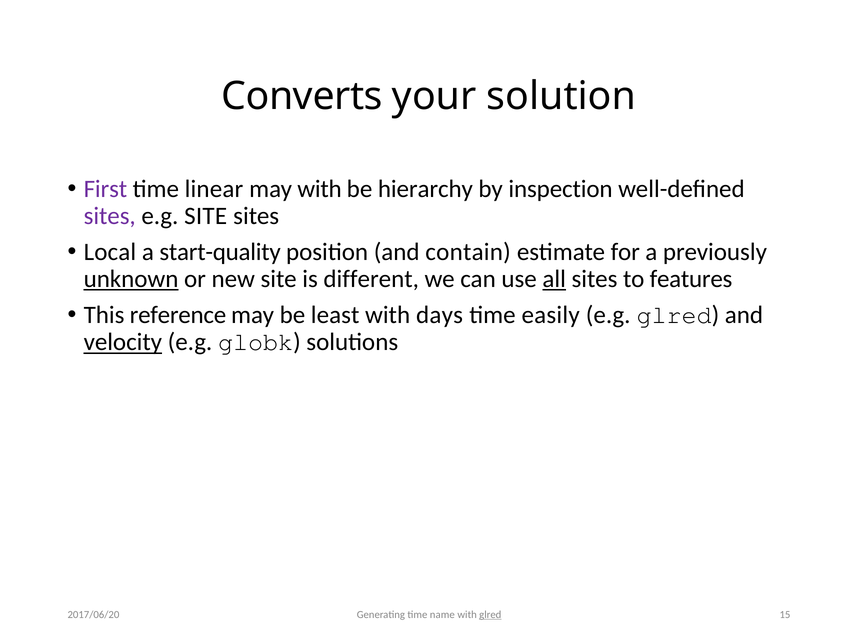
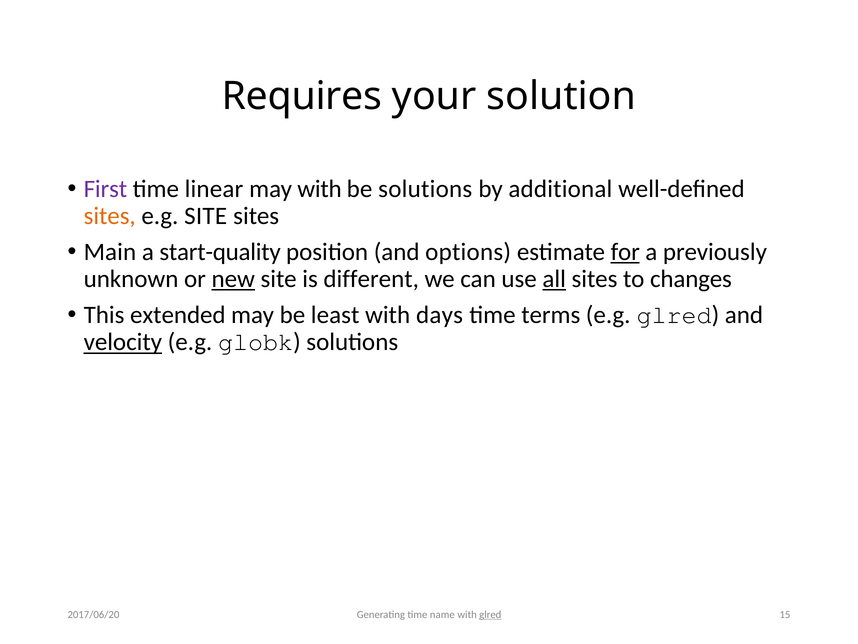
Converts: Converts -> Requires (302, 96)
be hierarchy: hierarchy -> solutions (425, 189)
inspection: inspection -> additional (560, 189)
sites colour: purple -> orange (110, 216)
Local: Local -> Main (110, 252)
contain: contain -> options (468, 252)
for underline: none -> present (625, 252)
unknown underline: present -> none (131, 279)
new underline: none -> present (233, 279)
features: features -> changes (691, 279)
reference: reference -> extended (178, 315)
easily: easily -> terms (551, 315)
